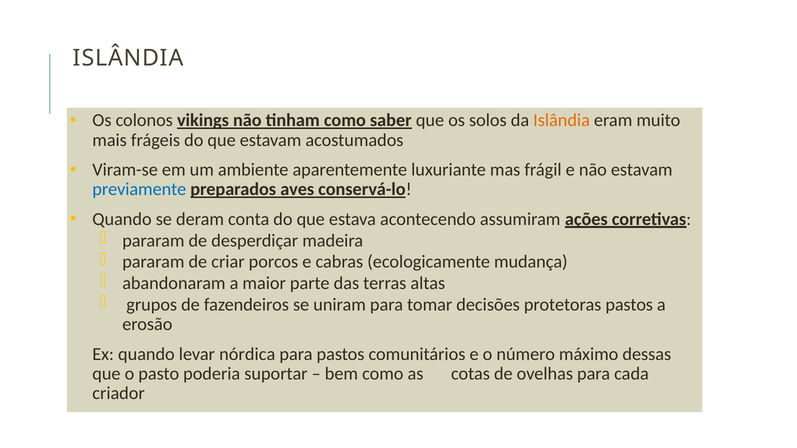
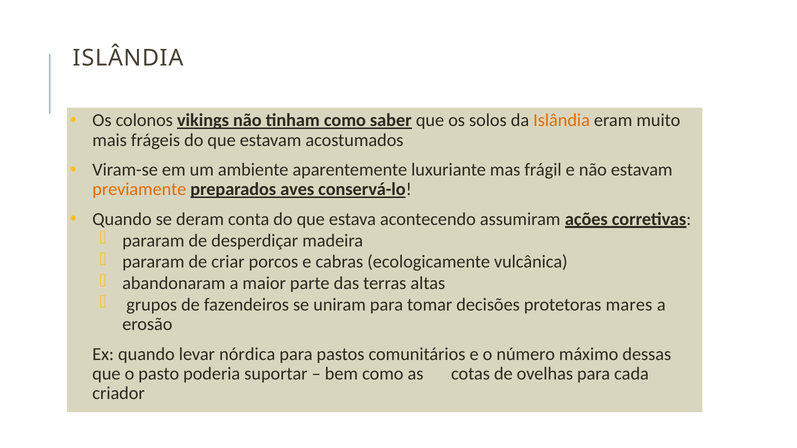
previamente colour: blue -> orange (139, 190)
mudança: mudança -> vulcânica (531, 262)
protetoras pastos: pastos -> mares (629, 305)
